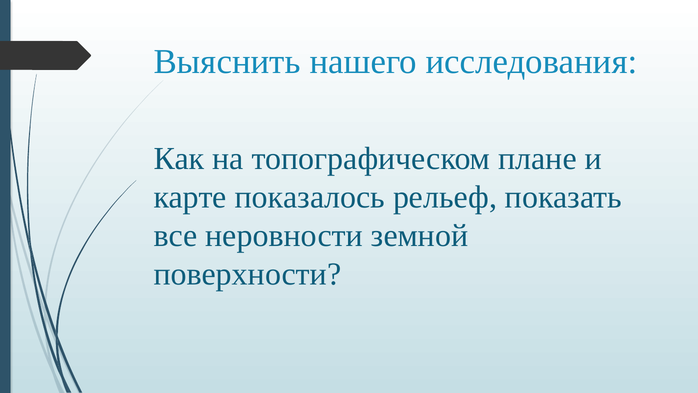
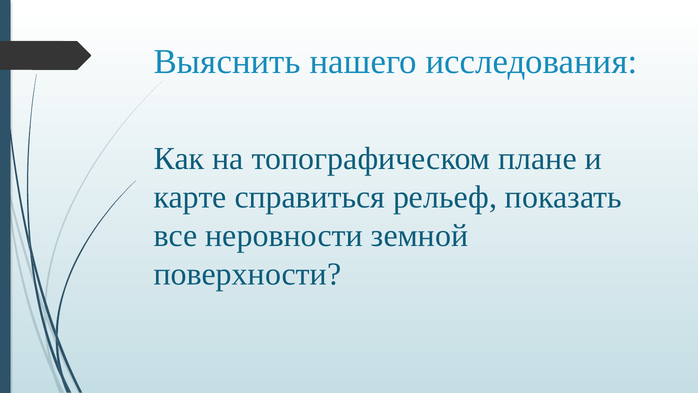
показалось: показалось -> справиться (310, 197)
